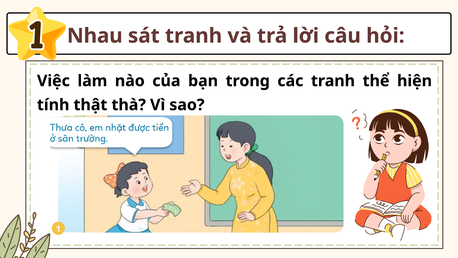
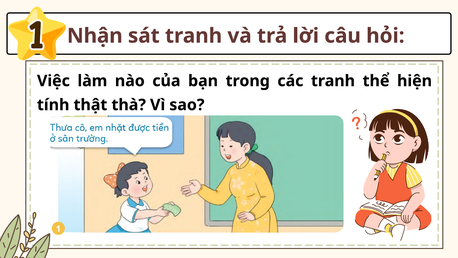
Nhau: Nhau -> Nhận (95, 36)
